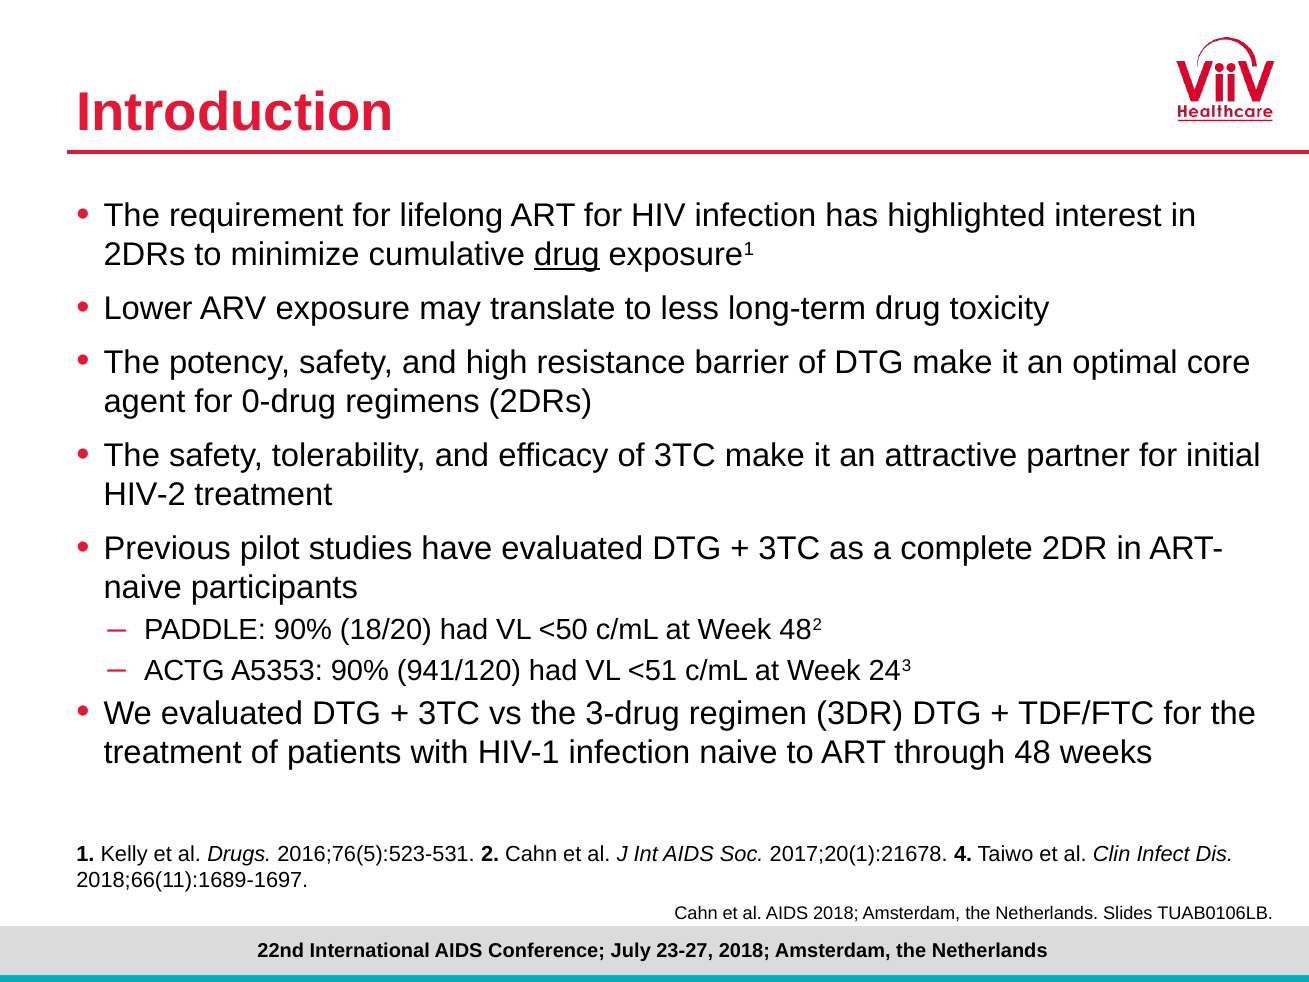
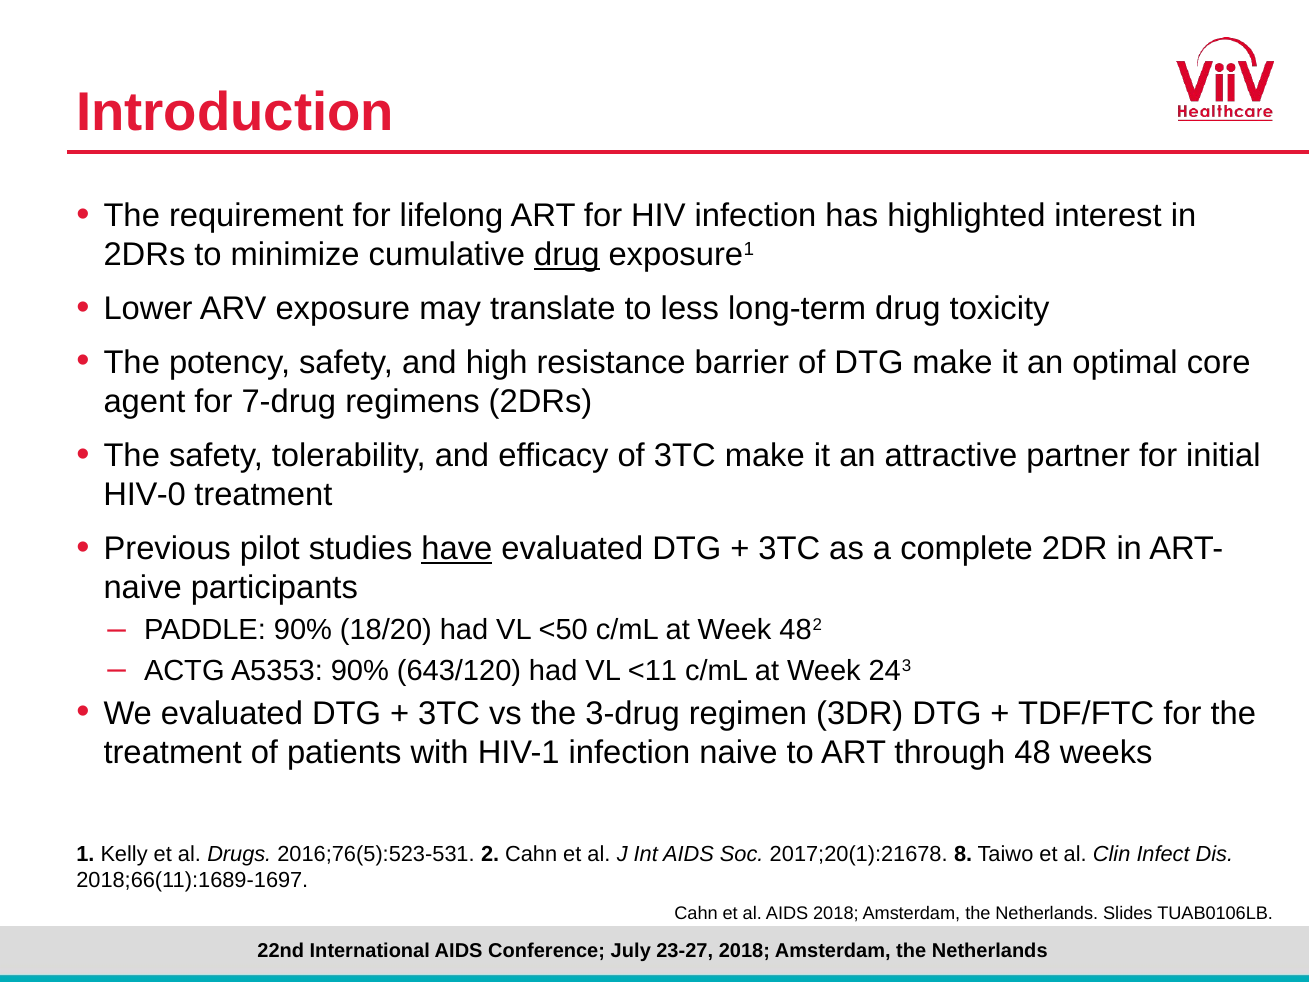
0-drug: 0-drug -> 7-drug (289, 401)
HIV-2: HIV-2 -> HIV-0 (145, 495)
have underline: none -> present (457, 548)
941/120: 941/120 -> 643/120 (459, 670)
<51: <51 -> <11 (653, 670)
4: 4 -> 8 (963, 854)
